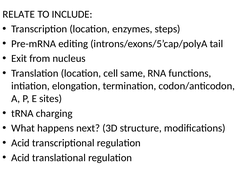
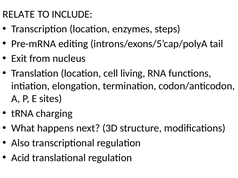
same: same -> living (133, 73)
Acid: Acid -> Also (20, 143)
